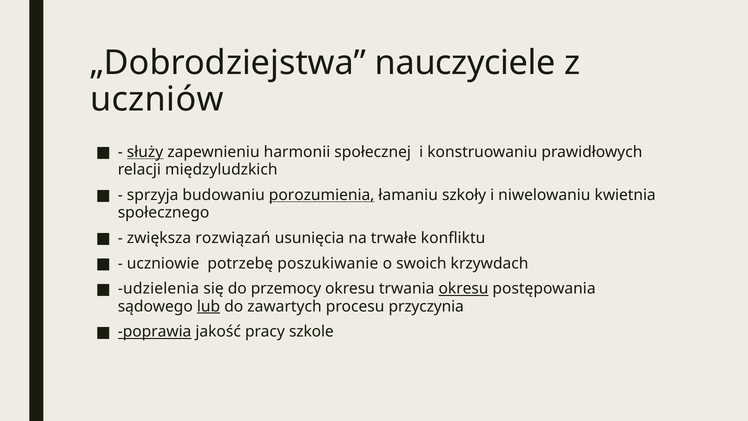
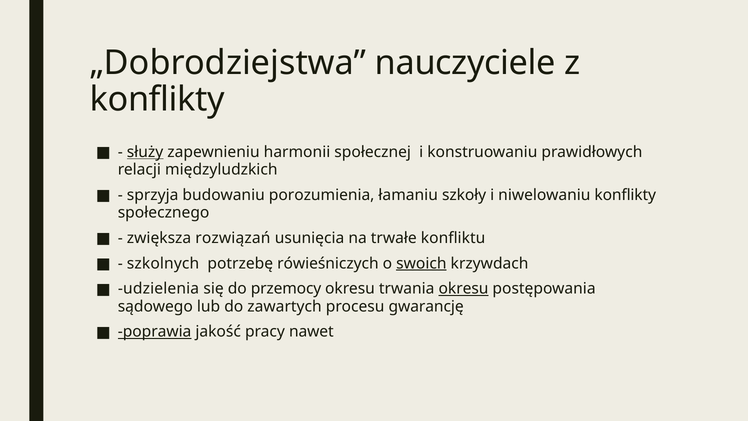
uczniów: uczniów -> konflikty (157, 99)
porozumienia underline: present -> none (322, 195)
niwelowaniu kwietnia: kwietnia -> konflikty (625, 195)
uczniowie: uczniowie -> szkolnych (163, 263)
poszukiwanie: poszukiwanie -> rówieśniczych (328, 263)
swoich underline: none -> present (421, 263)
lub underline: present -> none (209, 306)
przyczynia: przyczynia -> gwarancję (426, 306)
szkole: szkole -> nawet (311, 332)
